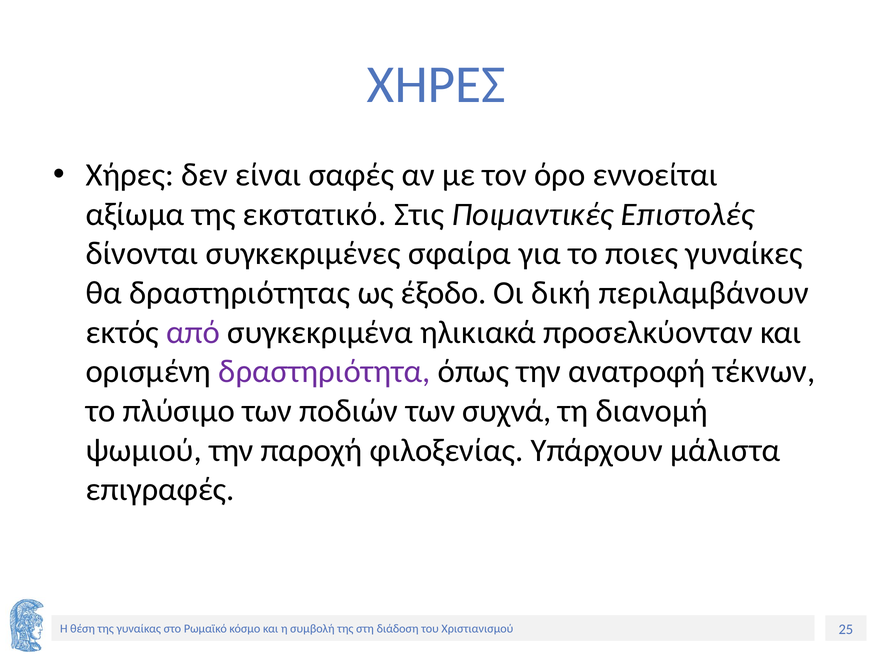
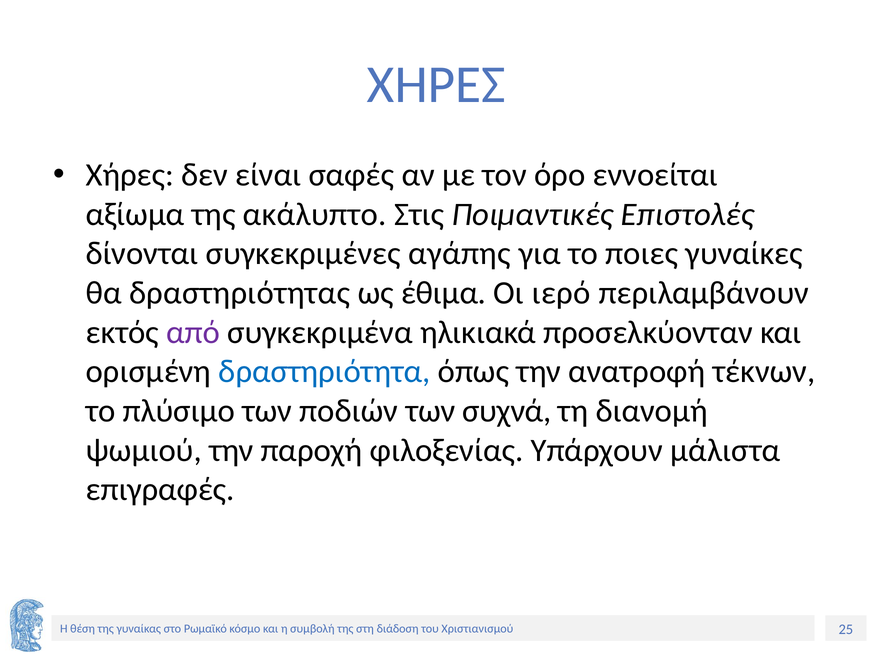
εκστατικό: εκστατικό -> ακάλυπτο (315, 214)
σφαίρα: σφαίρα -> αγάπης (460, 254)
έξοδο: έξοδο -> έθιμα (444, 293)
δική: δική -> ιερό (561, 293)
δραστηριότητα colour: purple -> blue (324, 372)
